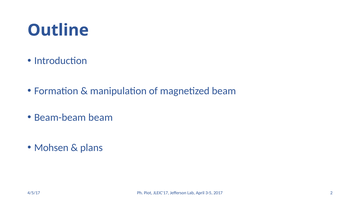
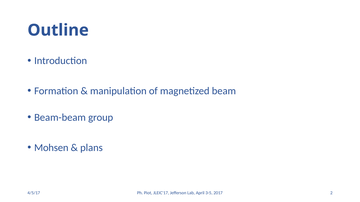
Beam-beam beam: beam -> group (101, 118)
